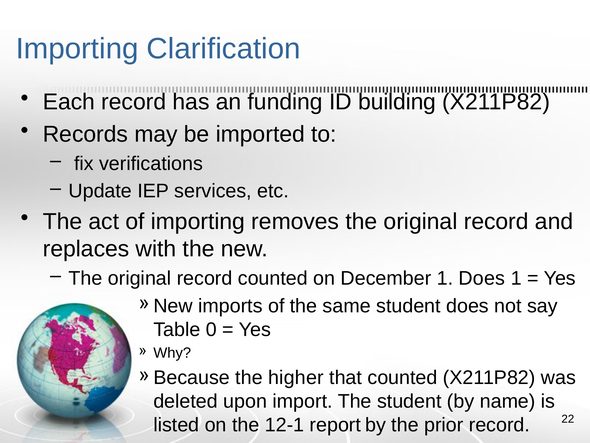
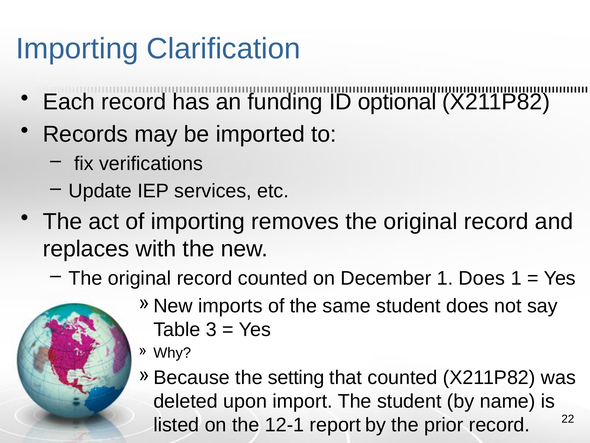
building: building -> optional (397, 102)
0: 0 -> 3 (211, 329)
higher: higher -> setting (296, 377)
